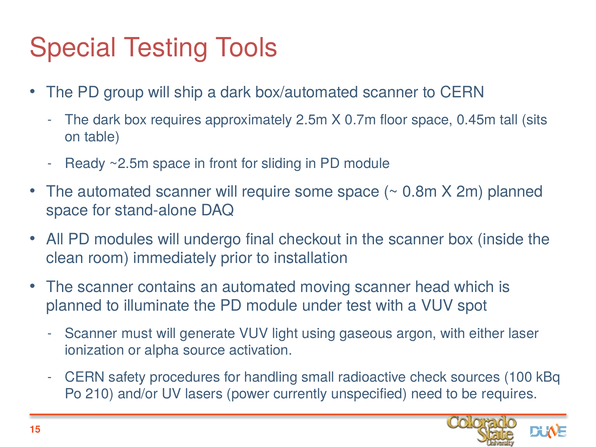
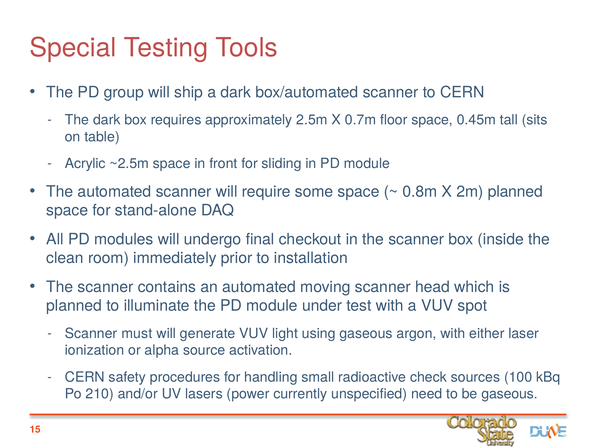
Ready: Ready -> Acrylic (85, 164)
be requires: requires -> gaseous (510, 394)
